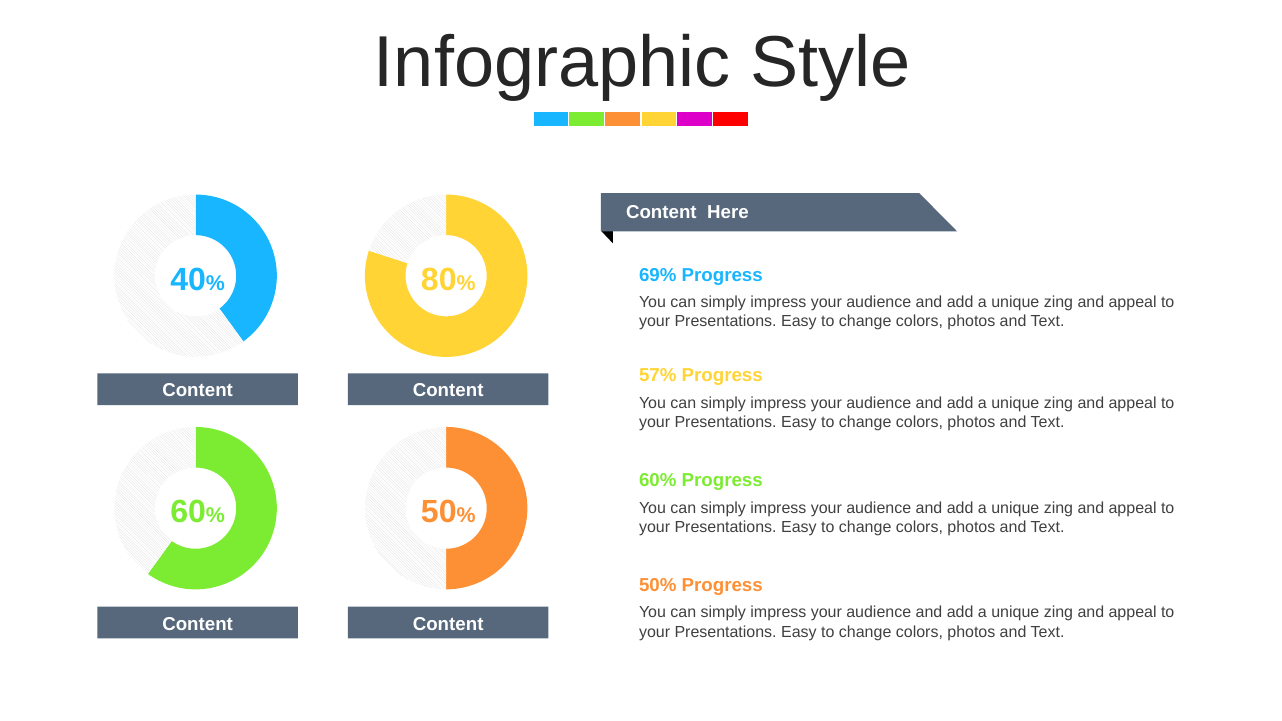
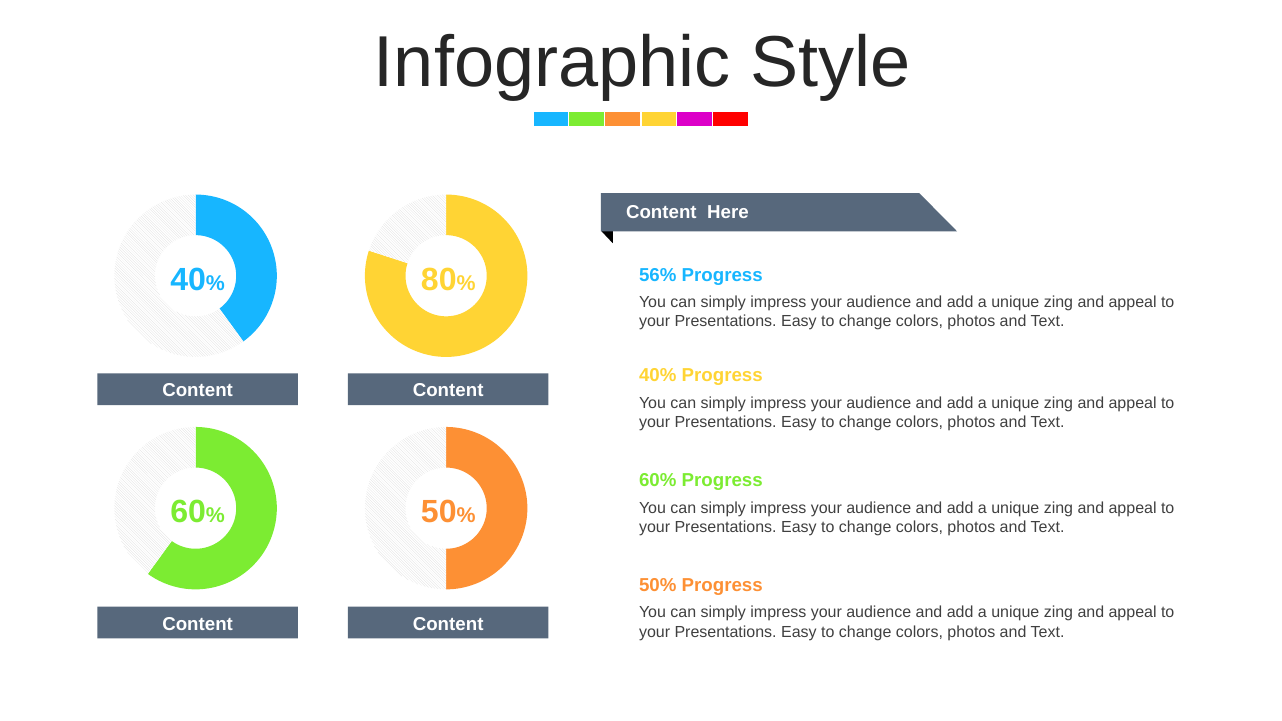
69%: 69% -> 56% (658, 275)
57%: 57% -> 40% (658, 376)
